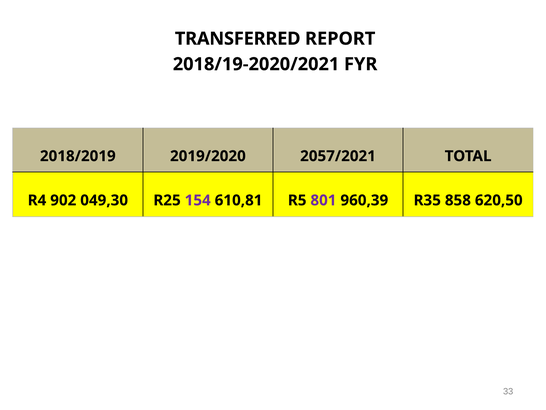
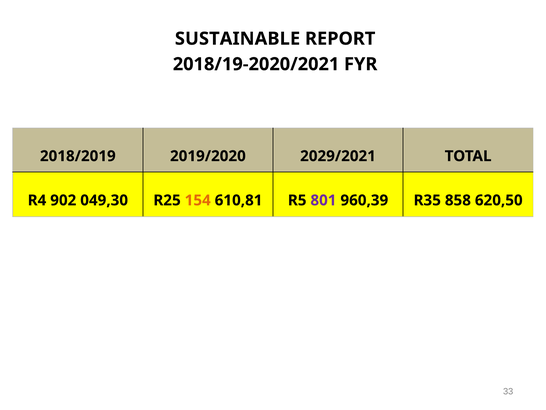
TRANSFERRED: TRANSFERRED -> SUSTAINABLE (238, 39)
2057/2021: 2057/2021 -> 2029/2021 (338, 156)
154 colour: purple -> orange (198, 200)
